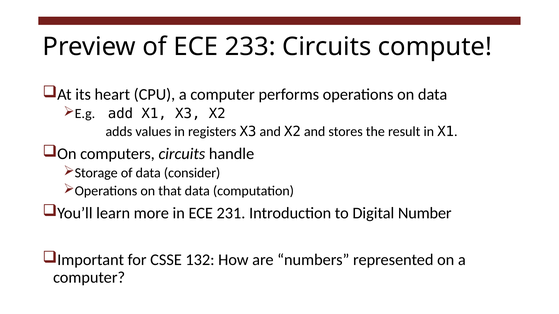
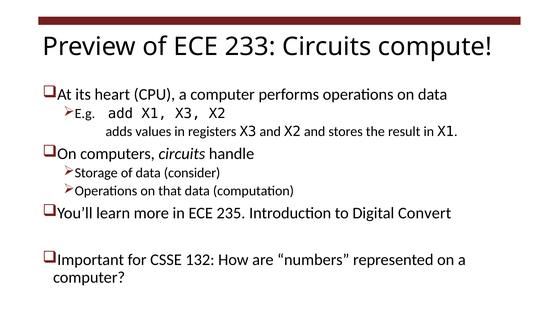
231: 231 -> 235 (231, 213)
Number: Number -> Convert (425, 213)
